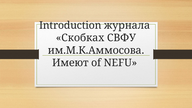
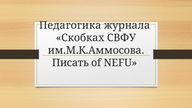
Introduction: Introduction -> Педагогика (70, 25)
Имеют: Имеют -> Писать (70, 63)
